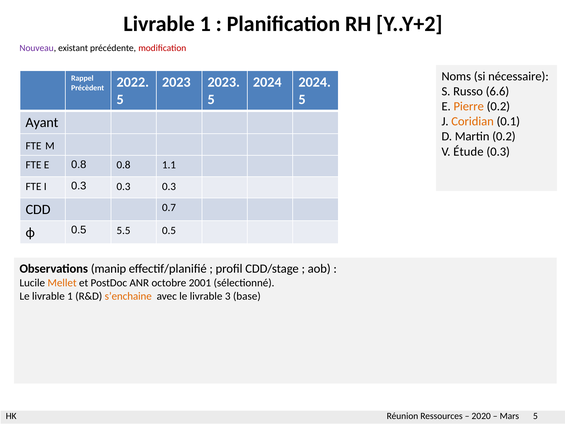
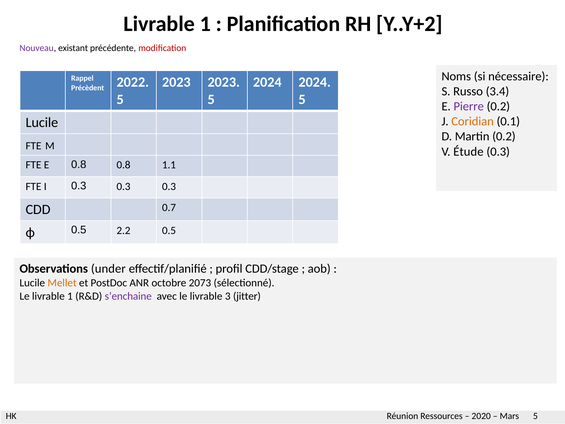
6.6: 6.6 -> 3.4 (497, 91)
Pierre colour: orange -> purple (469, 106)
Ayant: Ayant -> Lucile (42, 122)
5.5: 5.5 -> 2.2 (124, 230)
manip: manip -> under (108, 269)
2001: 2001 -> 2073 (200, 283)
s’enchaine colour: orange -> purple (128, 296)
base: base -> jitter (247, 296)
